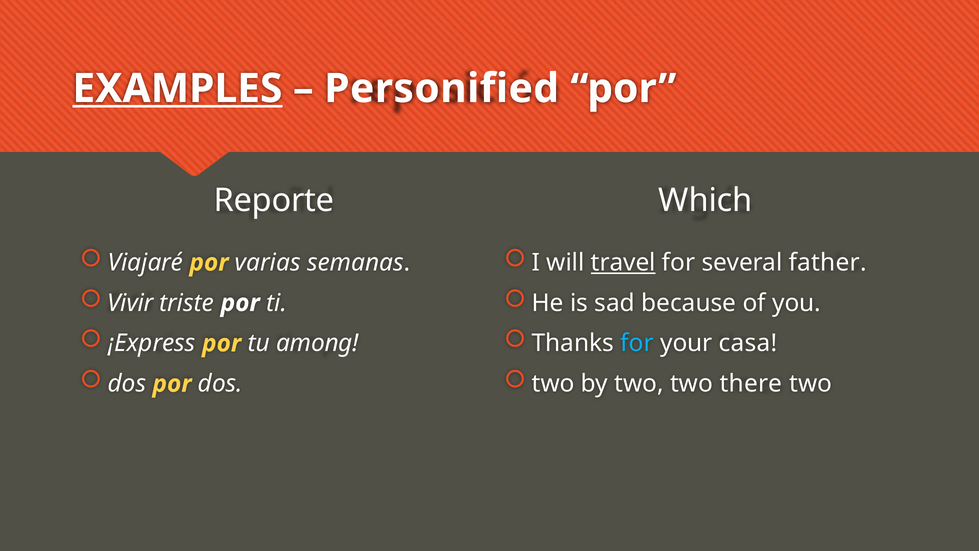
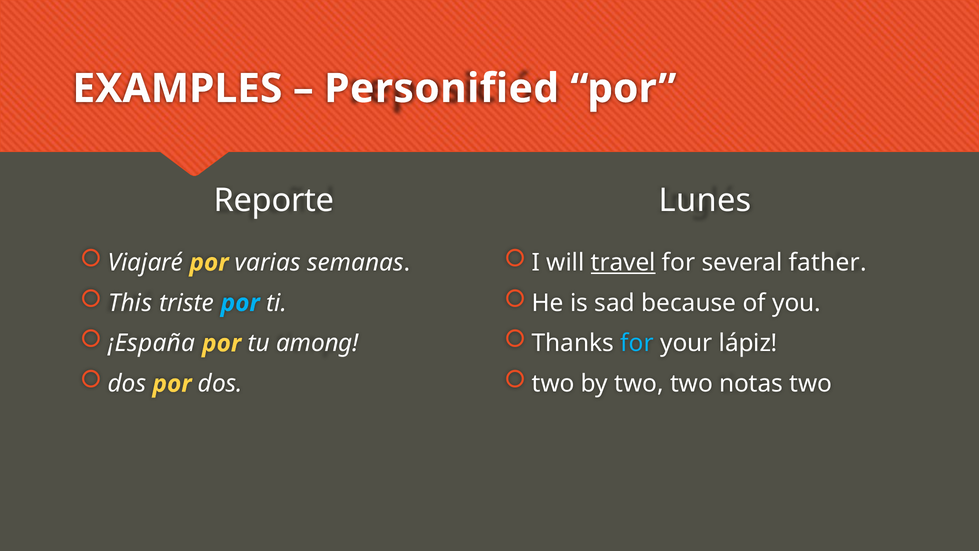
EXAMPLES underline: present -> none (177, 89)
Which: Which -> Lunes (705, 200)
Vivir: Vivir -> This (130, 303)
por colour: white -> light blue (240, 303)
¡Express: ¡Express -> ¡España (151, 343)
casa: casa -> lápiz (748, 343)
there: there -> notas (751, 384)
